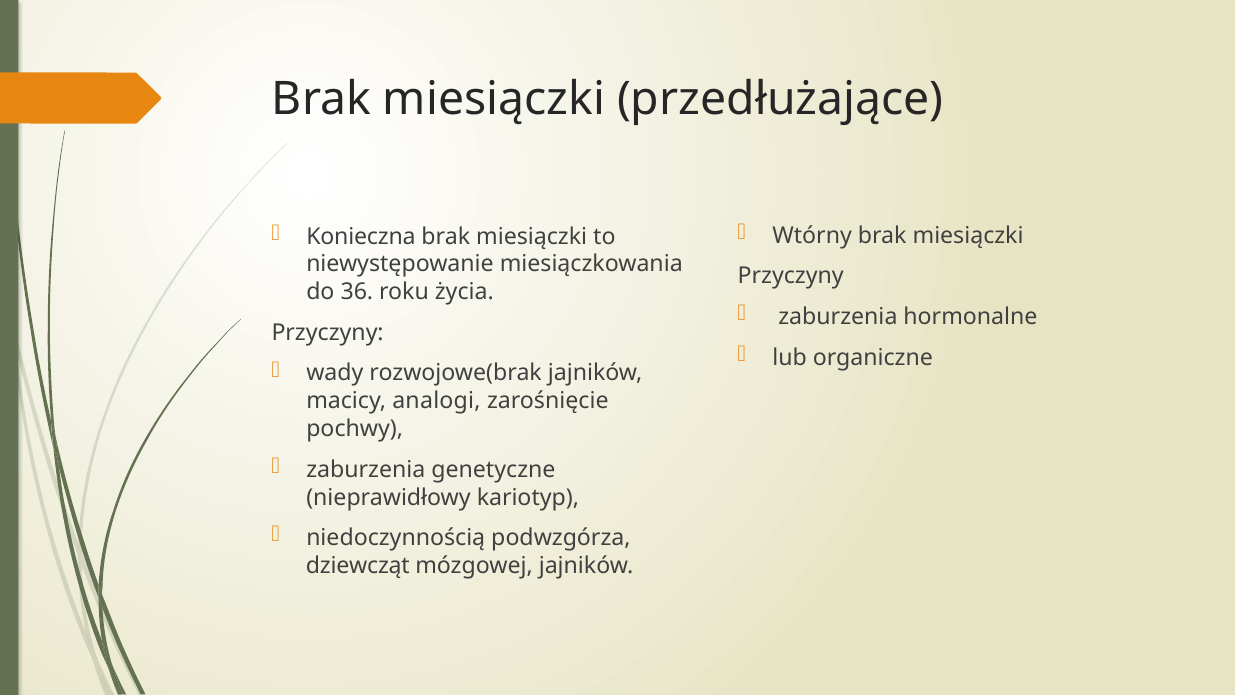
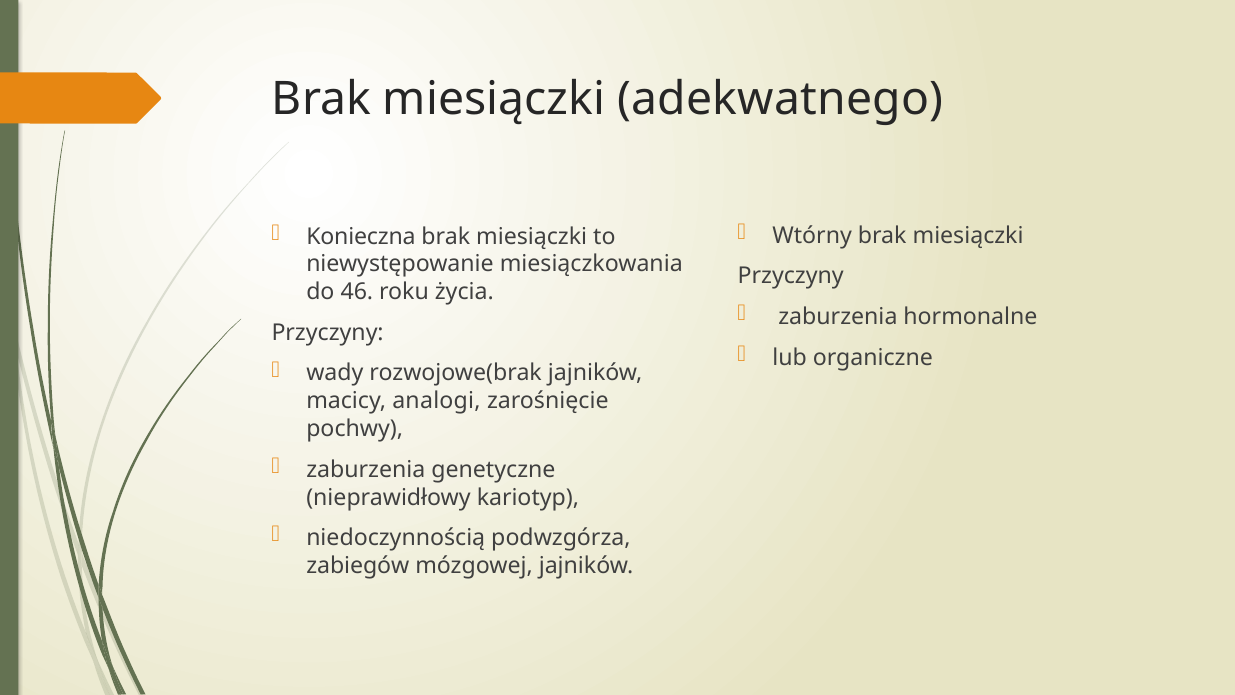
przedłużające: przedłużające -> adekwatnego (780, 99)
36: 36 -> 46 (357, 292)
dziewcząt: dziewcząt -> zabiegów (358, 566)
